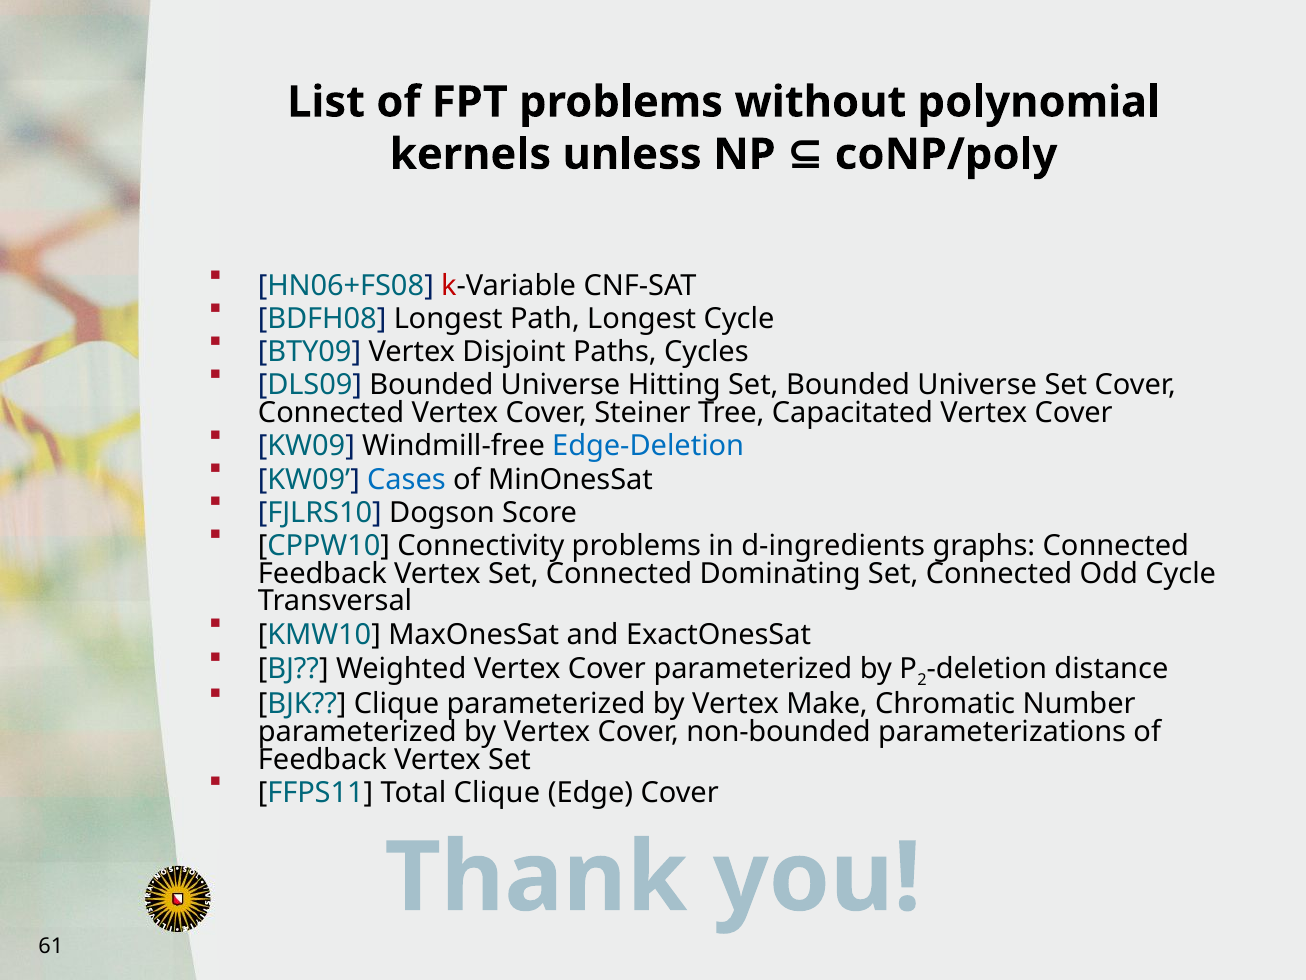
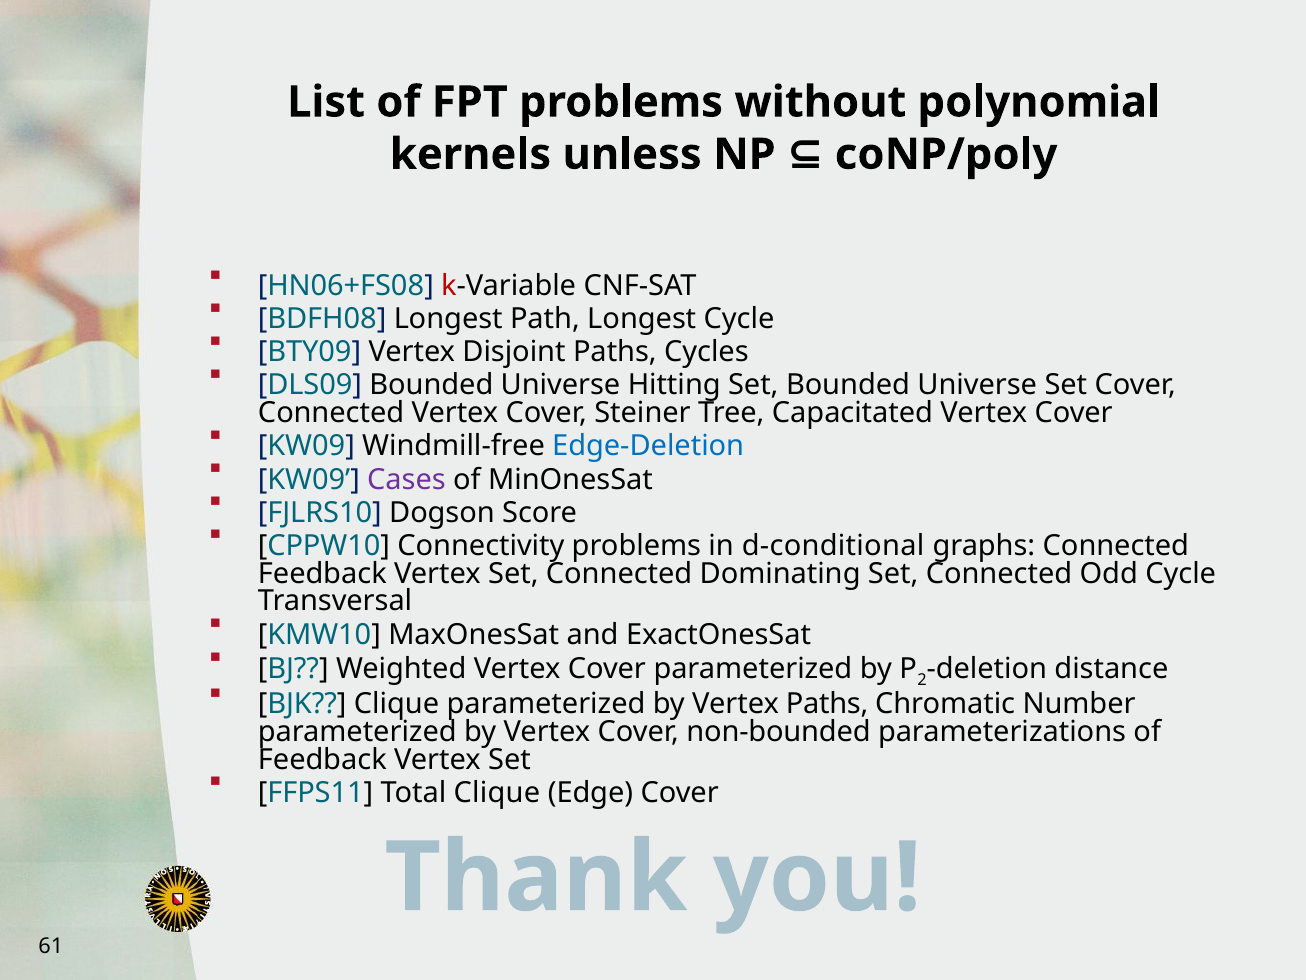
Cases colour: blue -> purple (406, 479)
d-ingredients: d-ingredients -> d-conditional (833, 545)
Vertex Make: Make -> Paths (827, 704)
